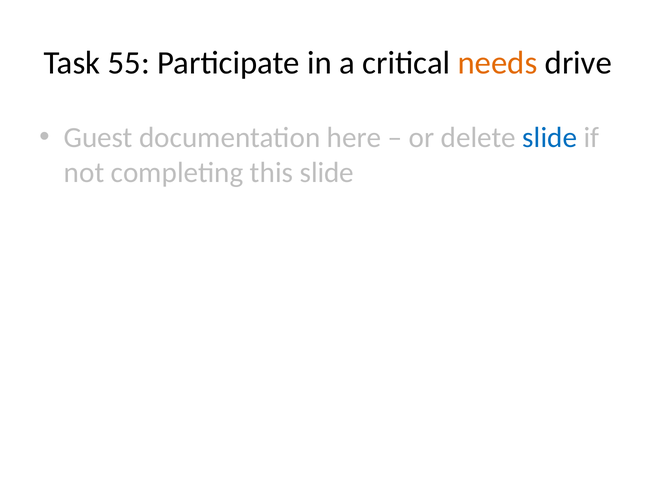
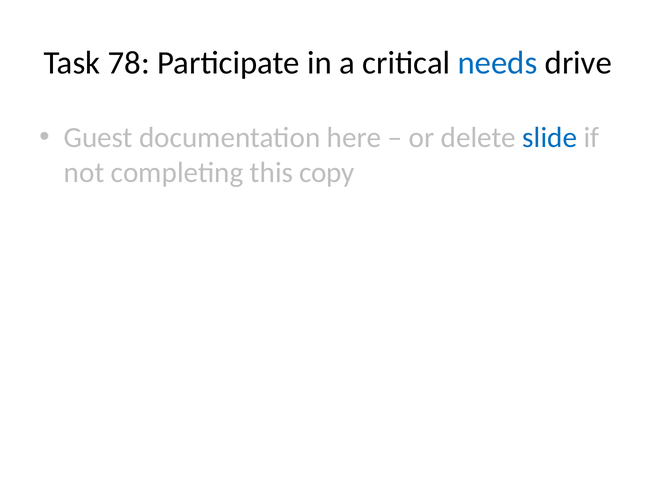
55: 55 -> 78 (129, 63)
needs colour: orange -> blue (498, 63)
this slide: slide -> copy (327, 173)
